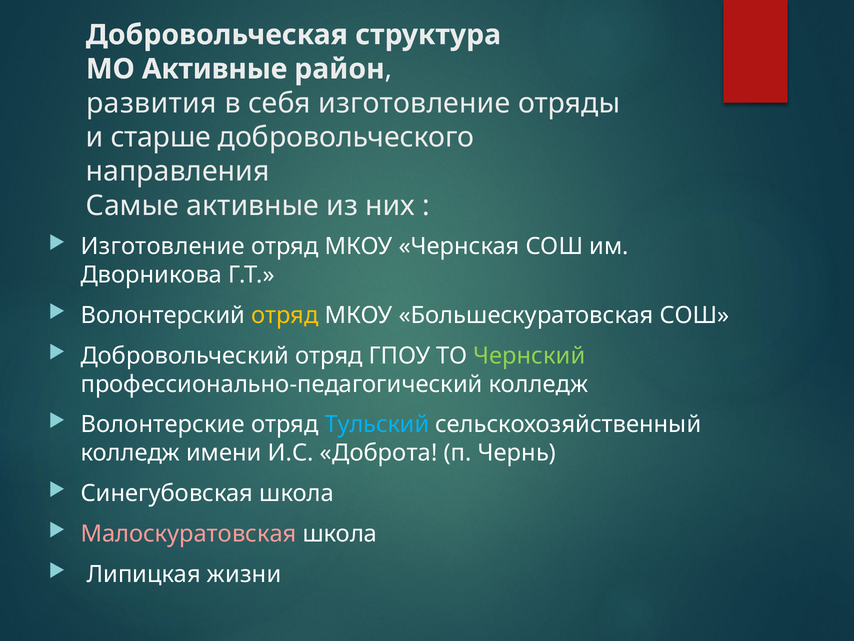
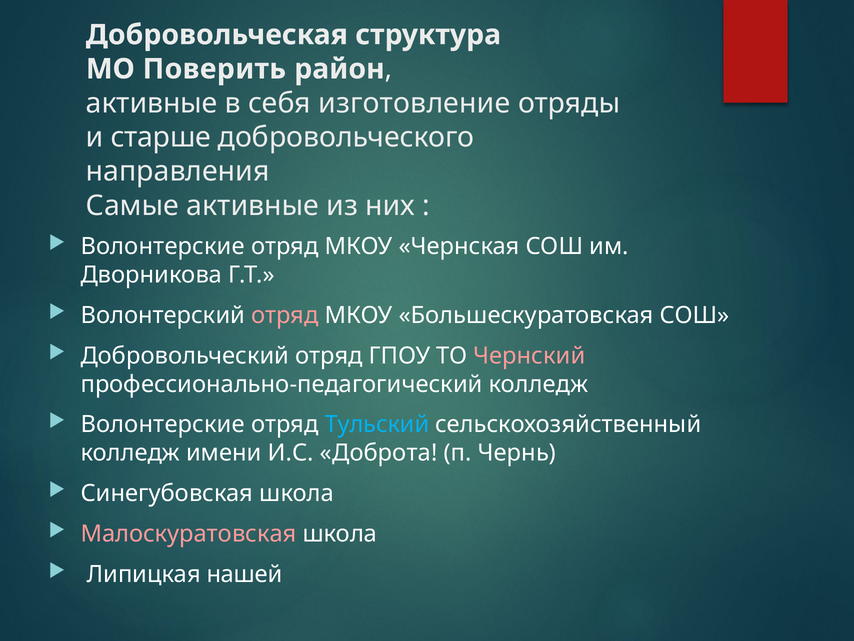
МО Активные: Активные -> Поверить (214, 69)
развития: развития -> активные (152, 103)
Изготовление: Изготовление -> Волонтерские (163, 246)
отряд colour: yellow -> pink (285, 315)
Чернский colour: light green -> pink (529, 355)
жизни: жизни -> нашей (244, 574)
